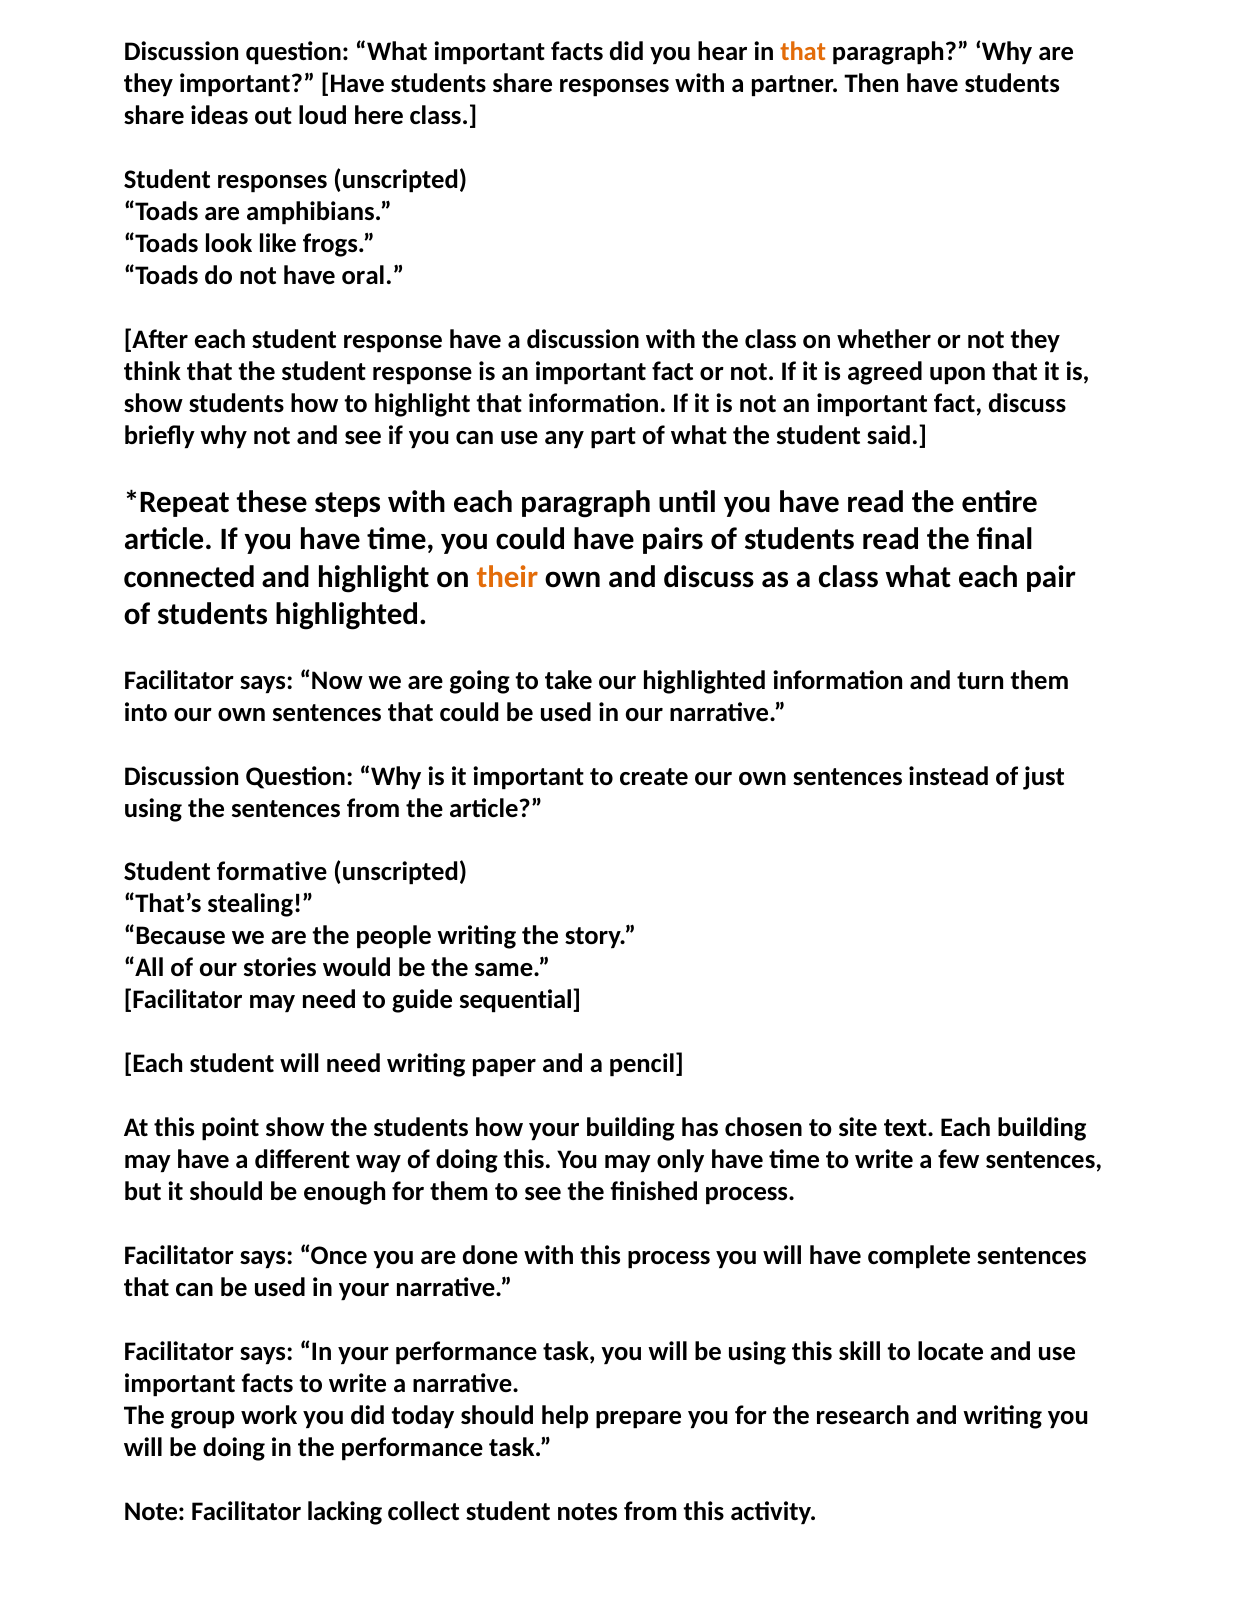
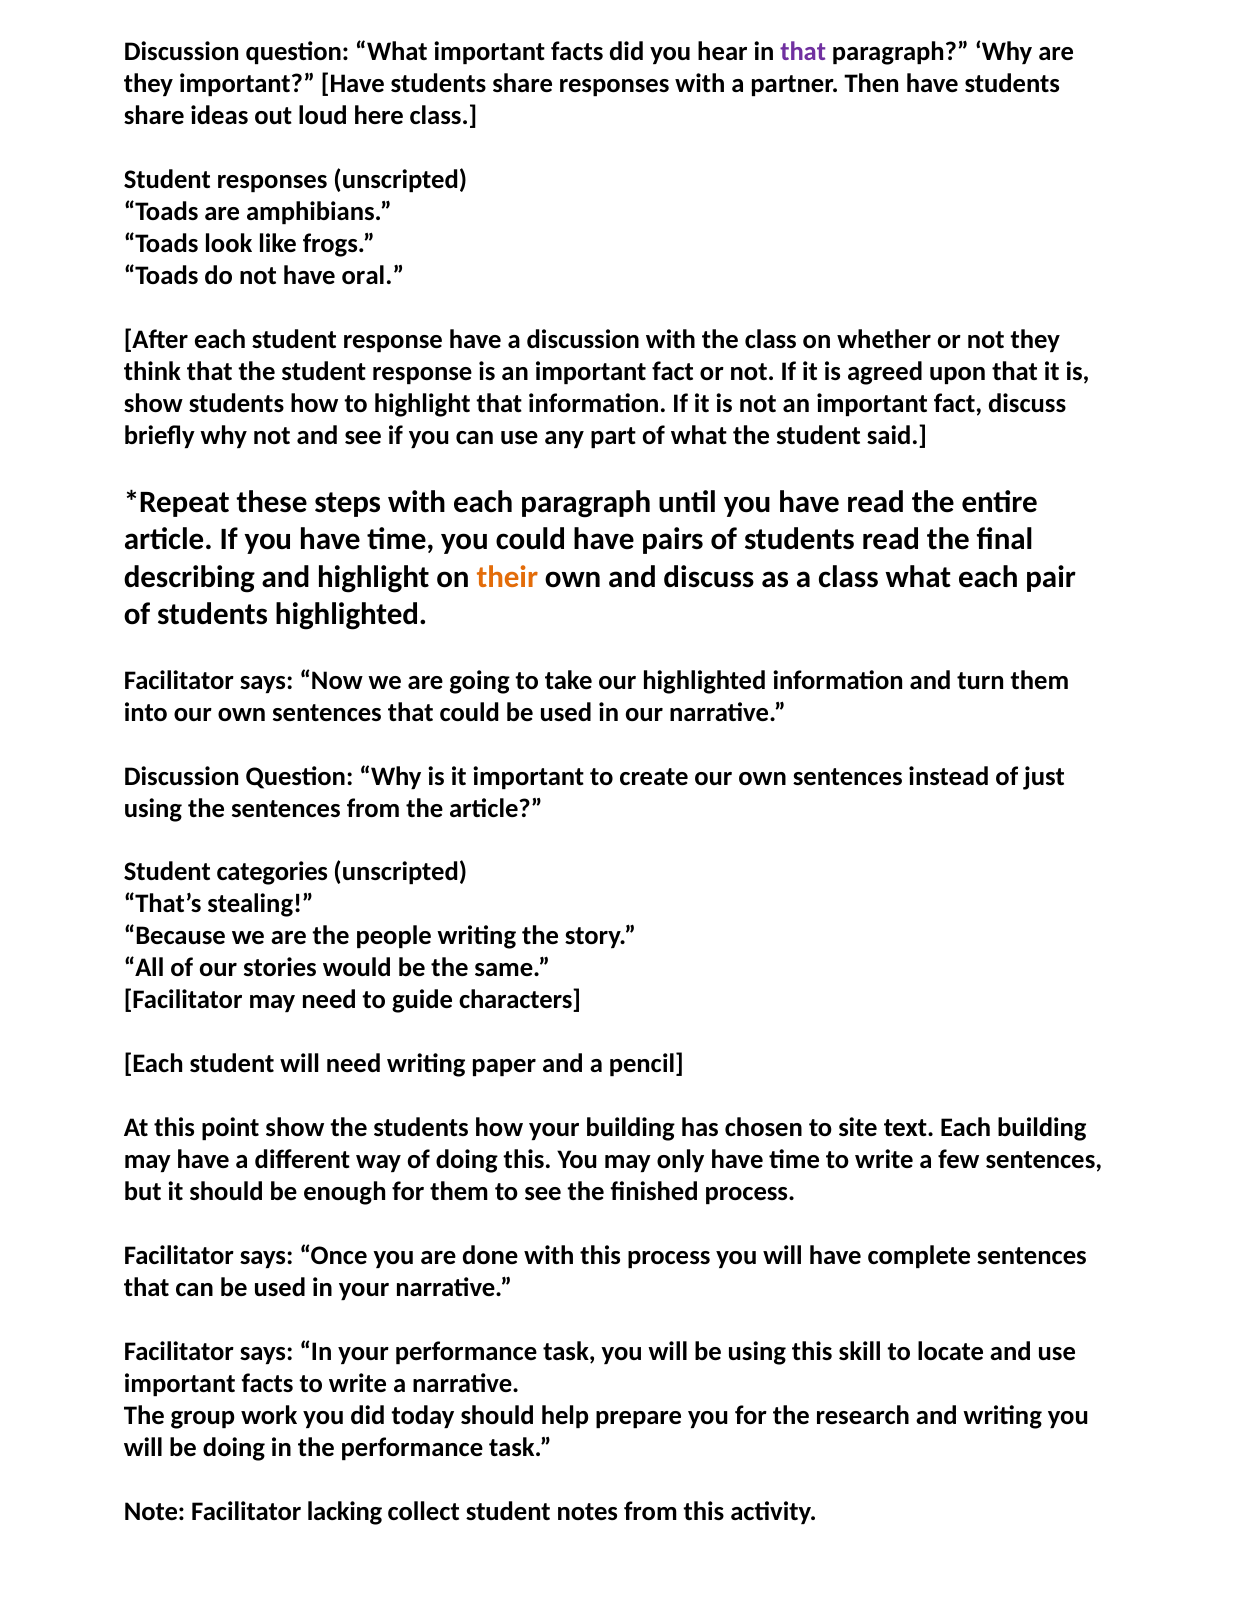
that colour: orange -> purple (803, 52)
connected: connected -> describing (189, 577)
formative: formative -> categories (272, 872)
sequential: sequential -> characters (520, 1000)
